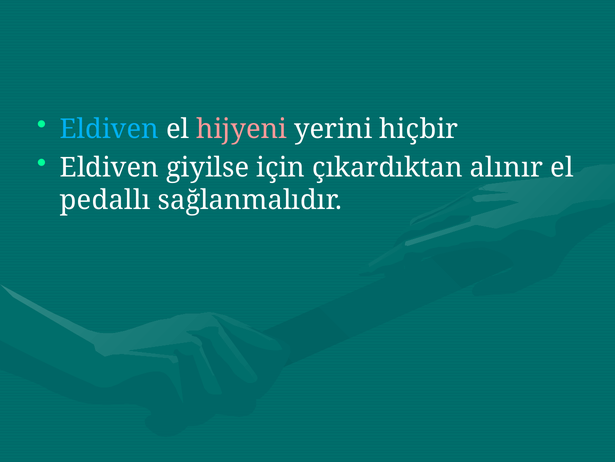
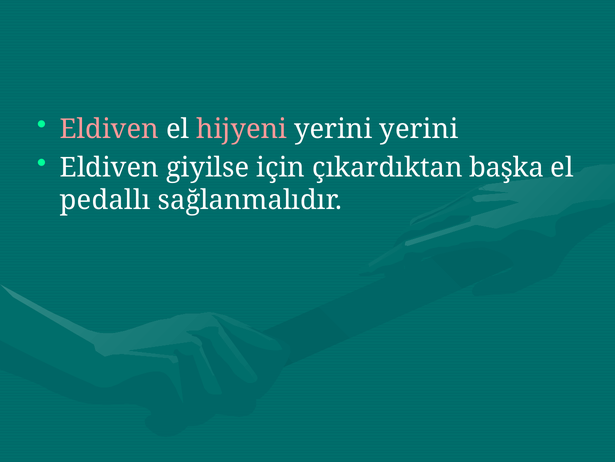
Eldiven colour: light blue -> pink (110, 129)
yerini hiçbir: hiçbir -> yerini (419, 129)
alınır: alınır -> başka (507, 167)
